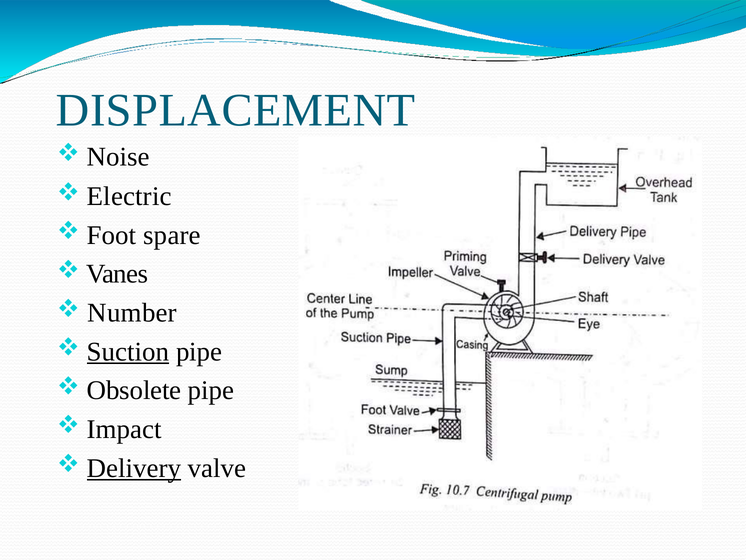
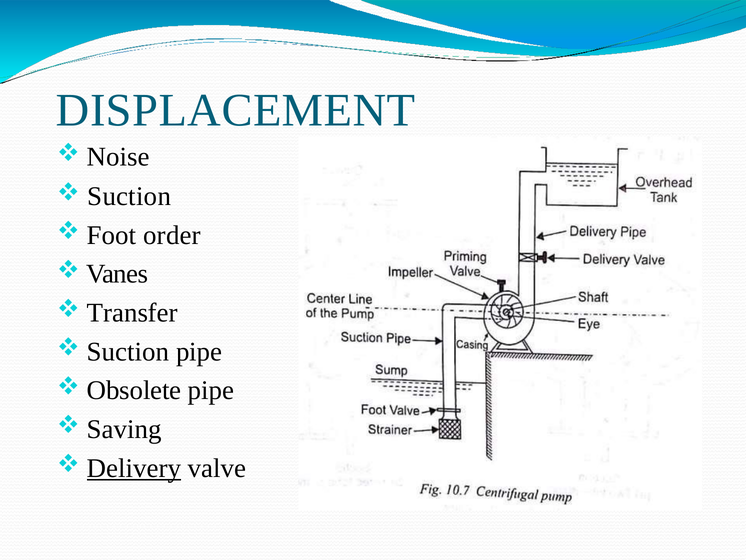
Electric: Electric -> Suction (129, 196)
spare: spare -> order (172, 235)
Number: Number -> Transfer (132, 313)
Suction underline: present -> none (128, 351)
Impact: Impact -> Saving (124, 429)
